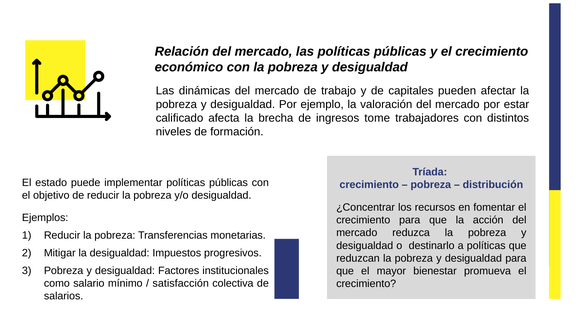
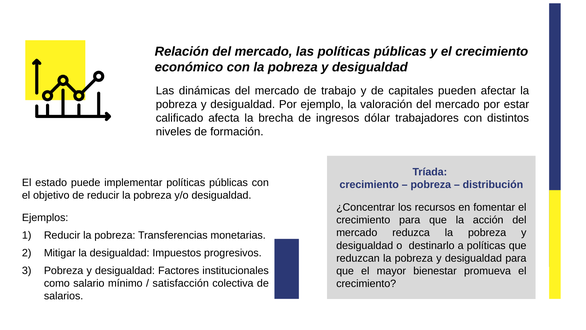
tome: tome -> dólar (377, 118)
